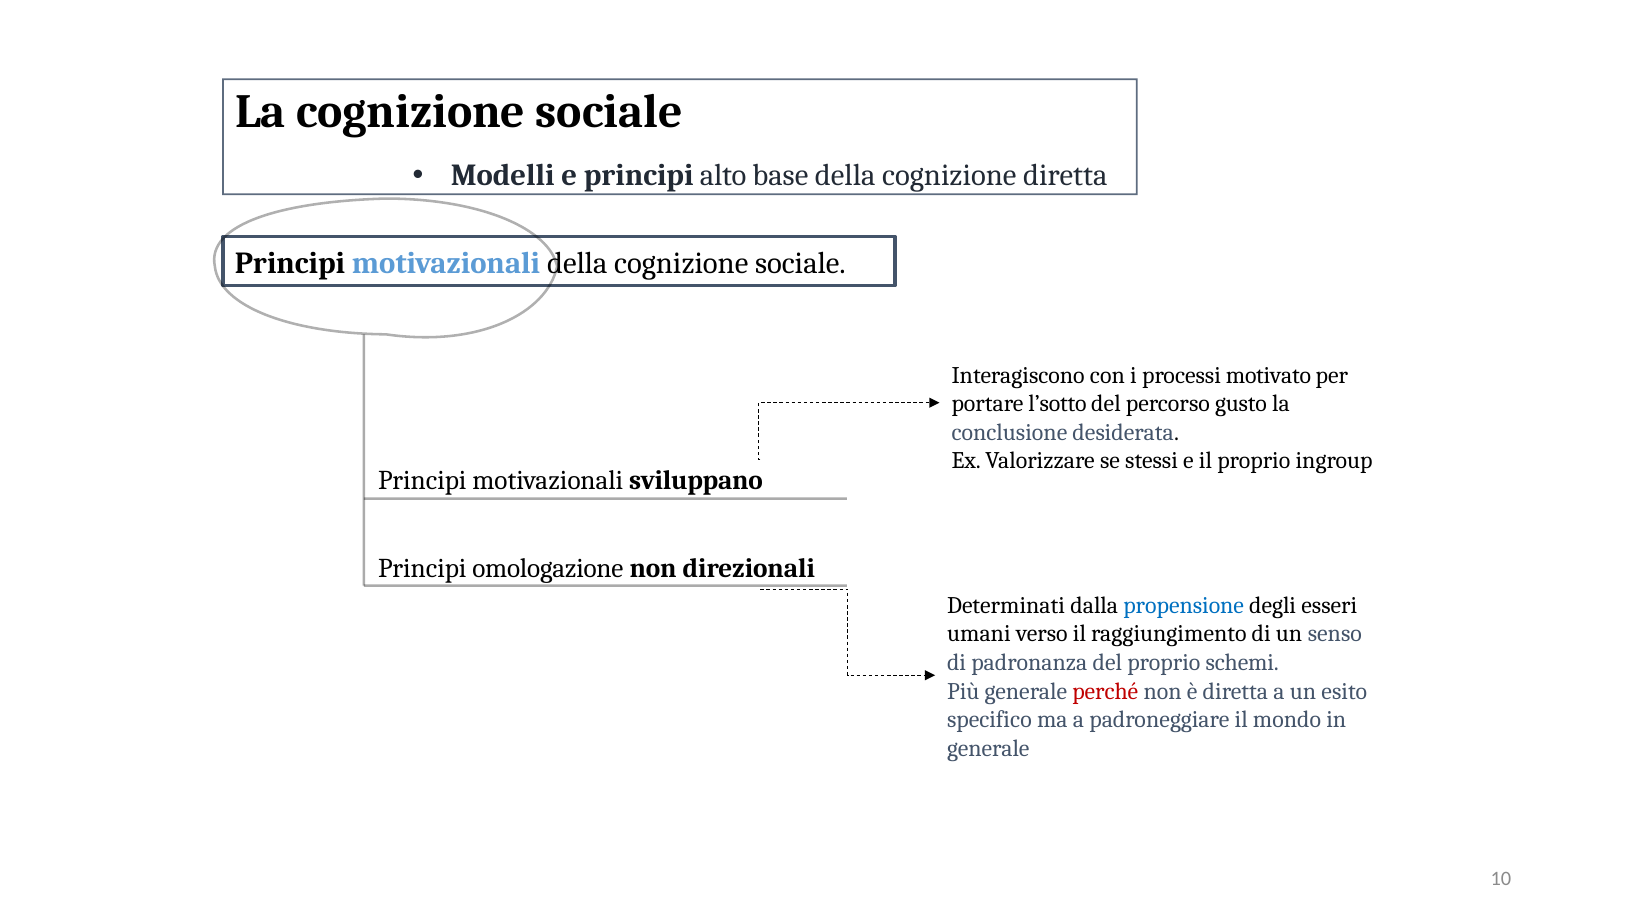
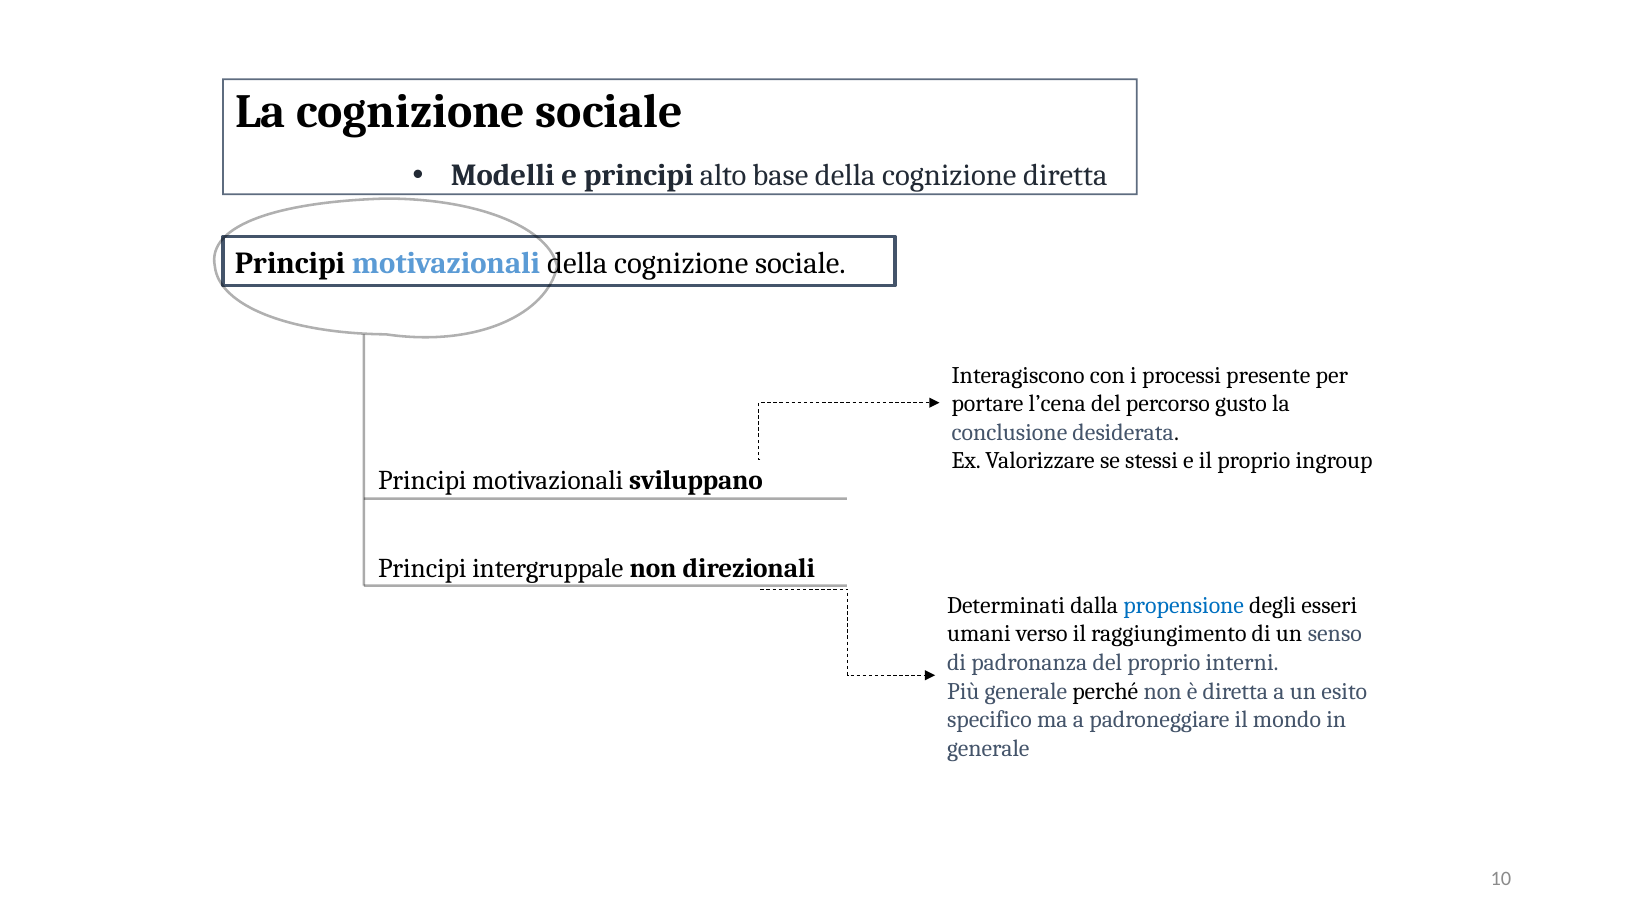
motivato: motivato -> presente (1268, 375)
l’sotto: l’sotto -> l’cena (1057, 404)
omologazione: omologazione -> intergruppale (548, 569)
schemi: schemi -> interni (1242, 663)
perché colour: red -> black (1105, 691)
